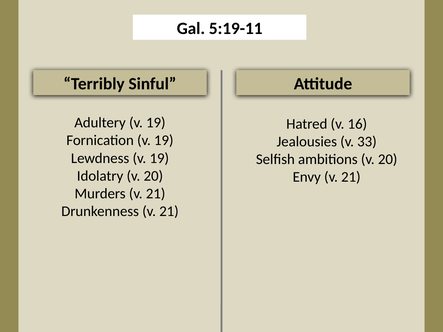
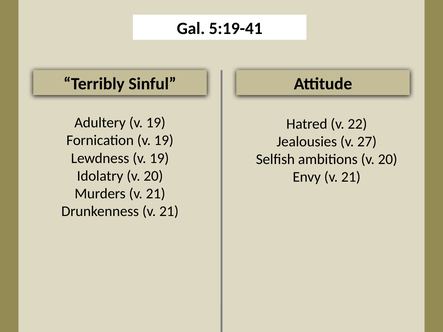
5:19-11: 5:19-11 -> 5:19-41 (236, 28)
16: 16 -> 22 (357, 124)
33: 33 -> 27 (367, 142)
